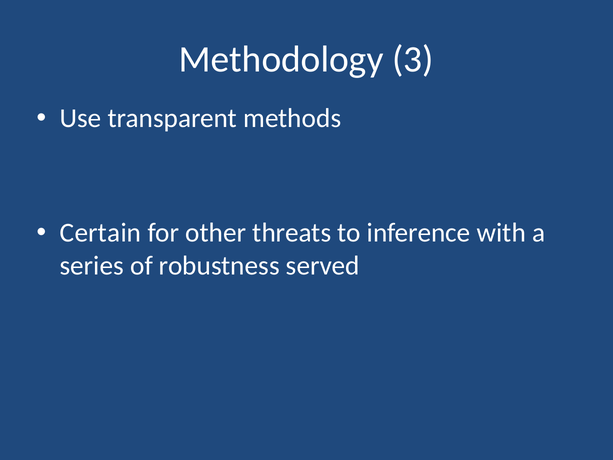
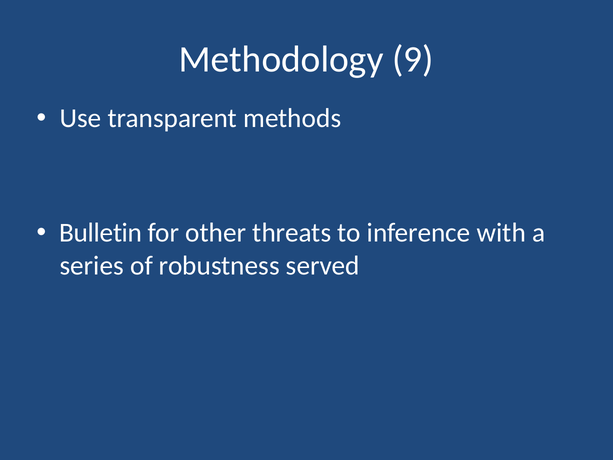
3: 3 -> 9 (413, 59)
Certain: Certain -> Bulletin (101, 233)
